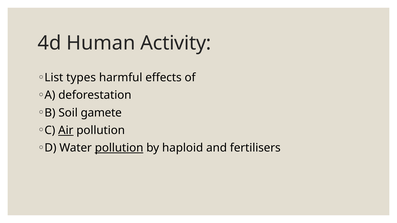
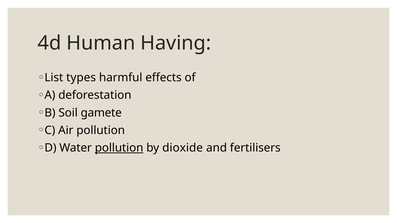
Activity: Activity -> Having (176, 43)
Air underline: present -> none (66, 130)
haploid: haploid -> dioxide (183, 148)
